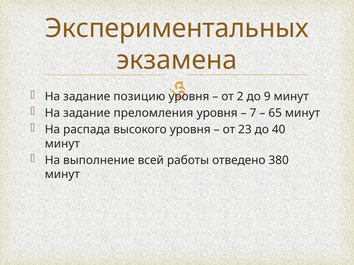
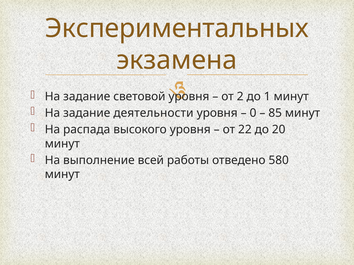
позицию: позицию -> световой (139, 97)
9: 9 -> 1 (267, 97)
преломления: преломления -> деятельности (153, 113)
7: 7 -> 0 (253, 113)
65: 65 -> 85 (275, 113)
23: 23 -> 22 (245, 130)
40: 40 -> 20 (279, 130)
380: 380 -> 580 (279, 160)
